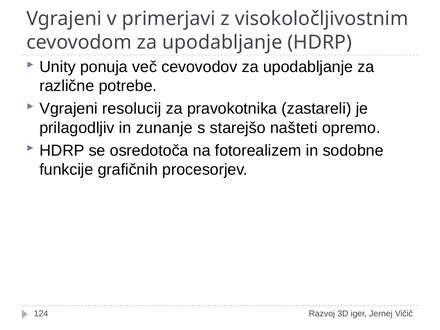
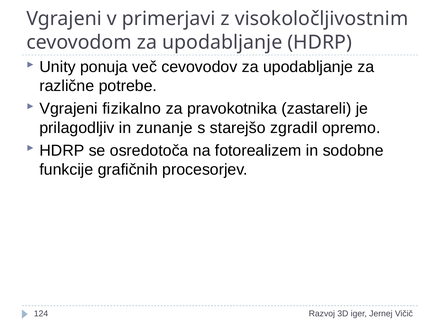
resolucij: resolucij -> fizikalno (132, 109)
našteti: našteti -> zgradil (294, 128)
